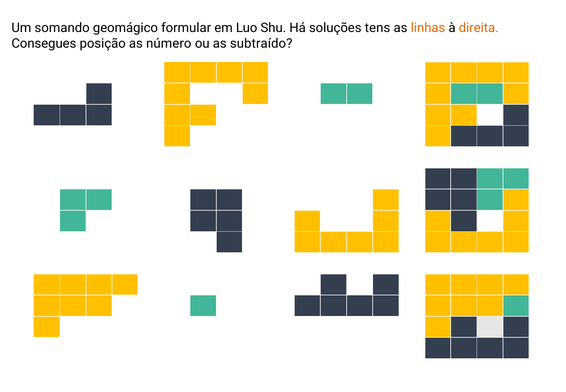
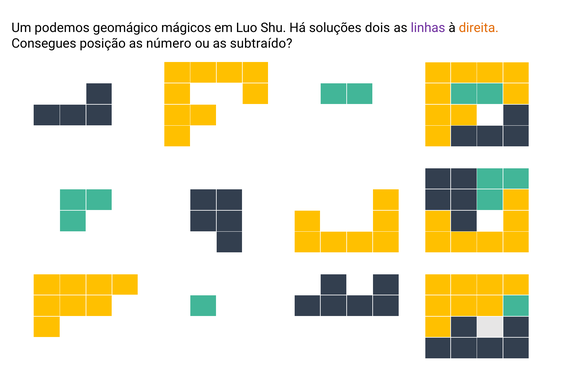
somando: somando -> podemos (62, 28)
formular: formular -> mágicos (186, 28)
tens: tens -> dois (378, 28)
linhas colour: orange -> purple (428, 28)
